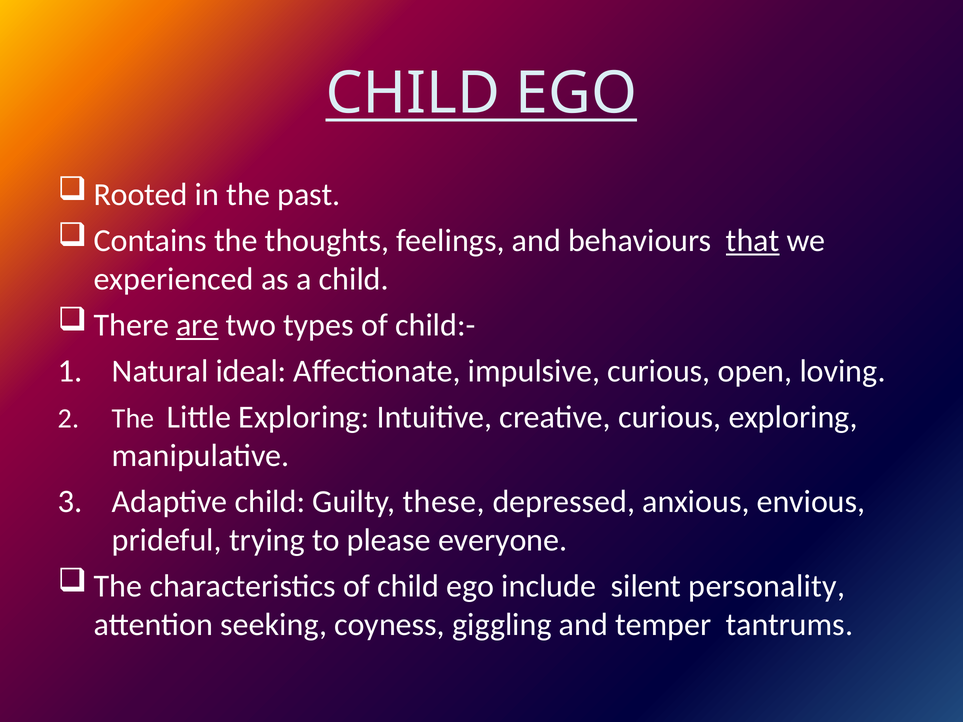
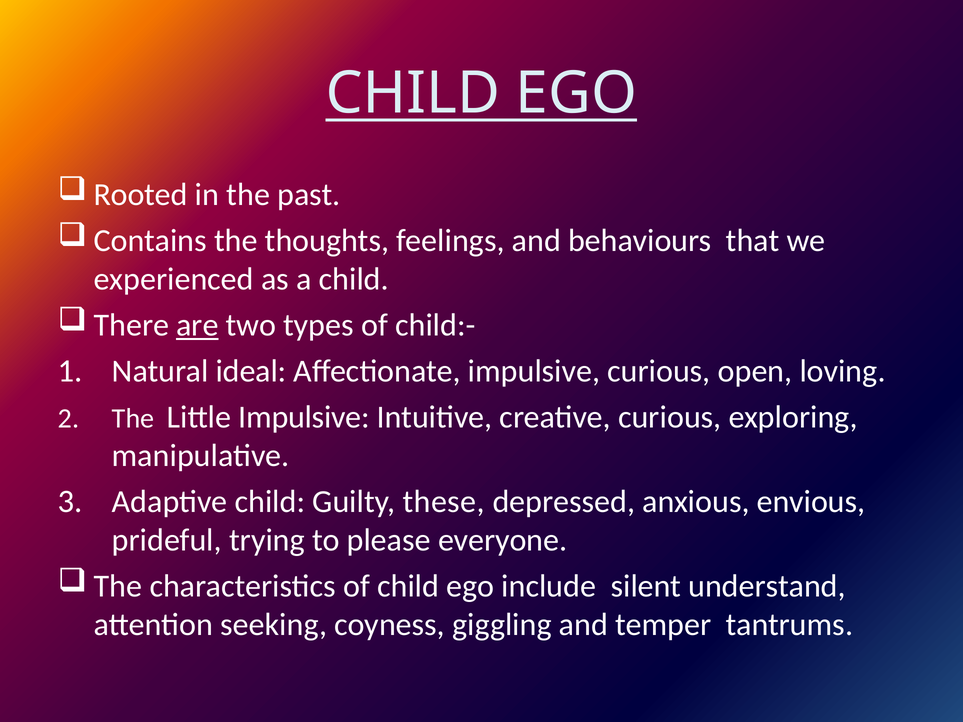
that underline: present -> none (753, 241)
Little Exploring: Exploring -> Impulsive (304, 417)
personality: personality -> understand (767, 587)
